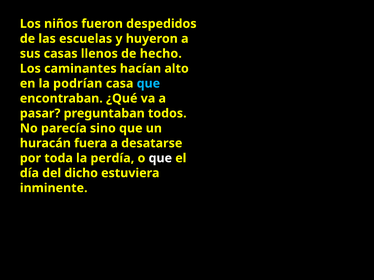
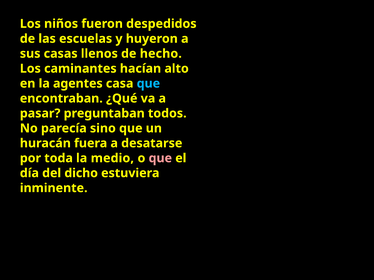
podrían: podrían -> agentes (78, 84)
perdía: perdía -> medio (112, 158)
que colour: white -> pink (160, 158)
